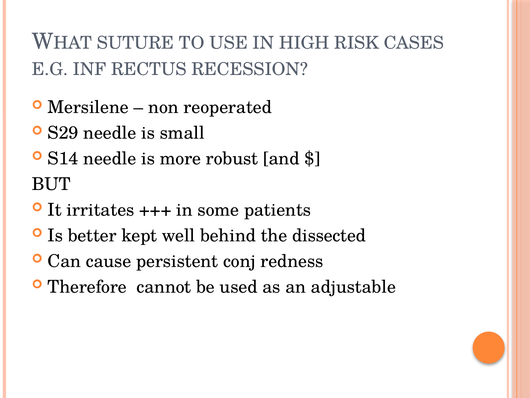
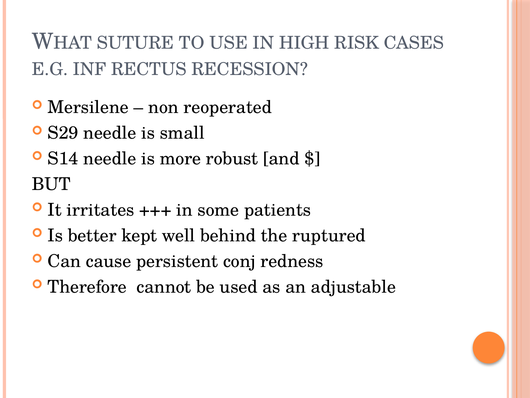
dissected: dissected -> ruptured (329, 235)
